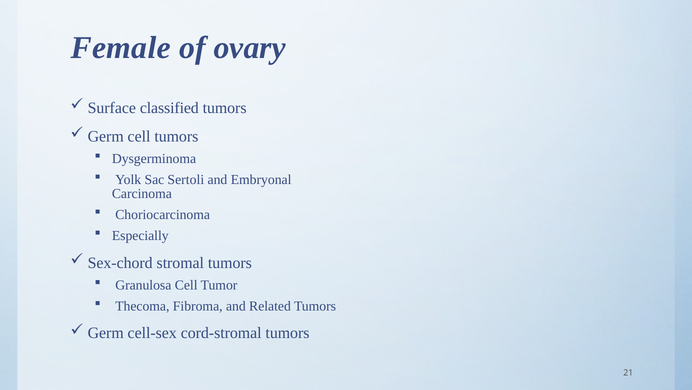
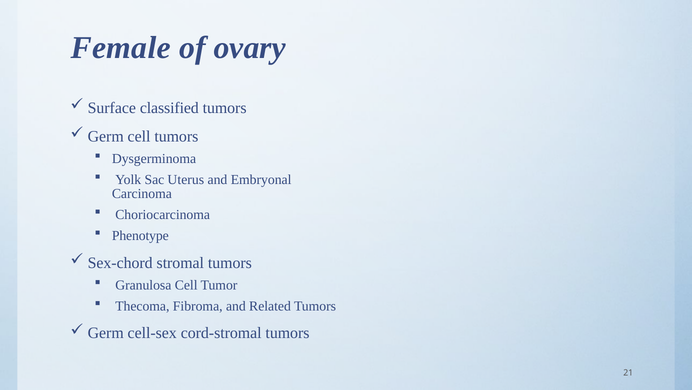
Sertoli: Sertoli -> Uterus (186, 179)
Especially: Especially -> Phenotype (140, 235)
